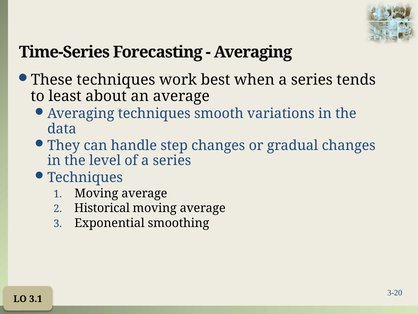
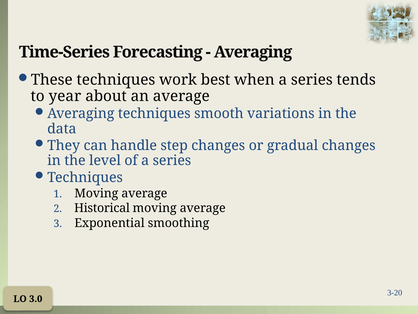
least: least -> year (65, 96)
3.1: 3.1 -> 3.0 (36, 298)
